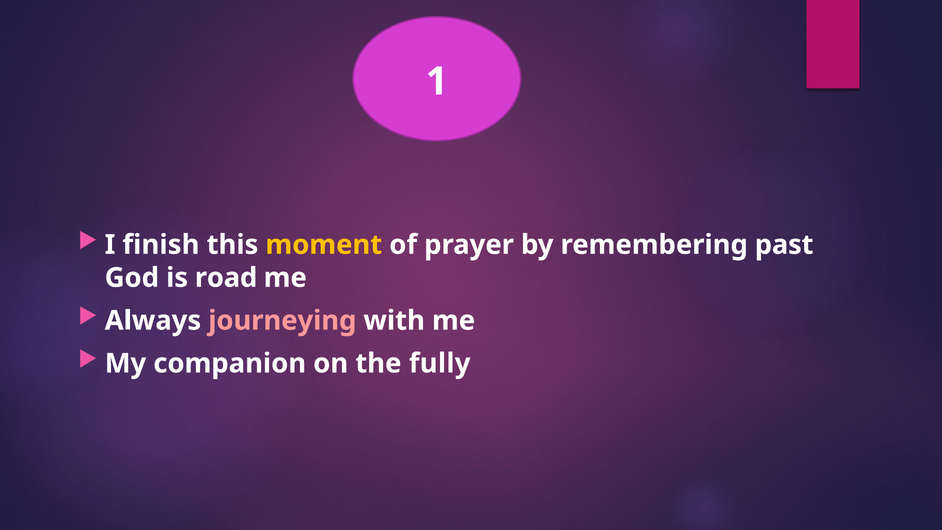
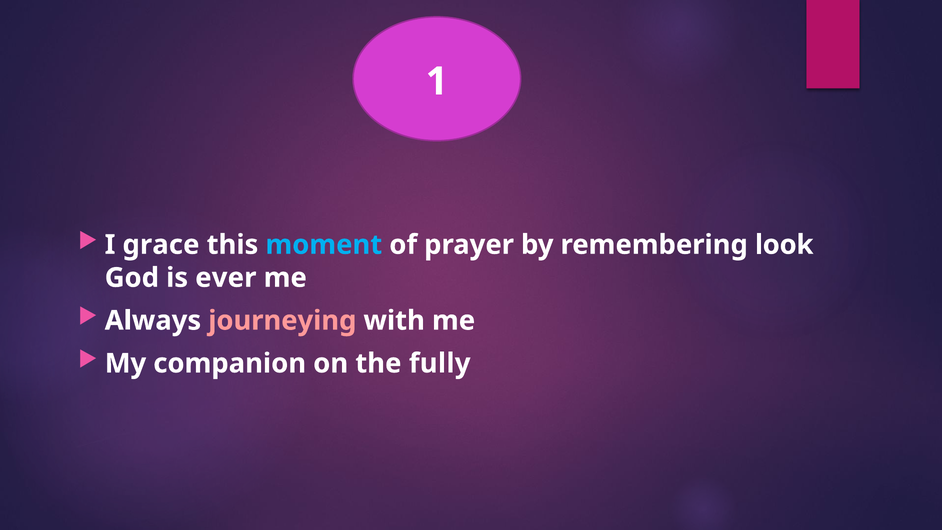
finish: finish -> grace (161, 245)
moment colour: yellow -> light blue (324, 245)
past: past -> look (784, 245)
road: road -> ever (226, 278)
